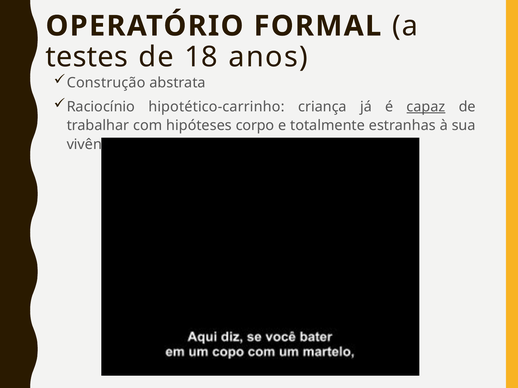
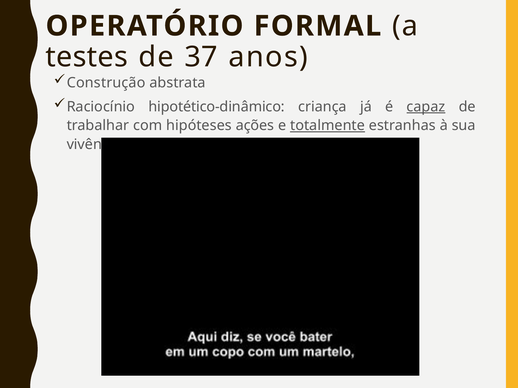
18: 18 -> 37 (201, 57)
hipotético-carrinho: hipotético-carrinho -> hipotético-dinâmico (217, 107)
corpo: corpo -> ações (255, 126)
totalmente underline: none -> present (328, 126)
